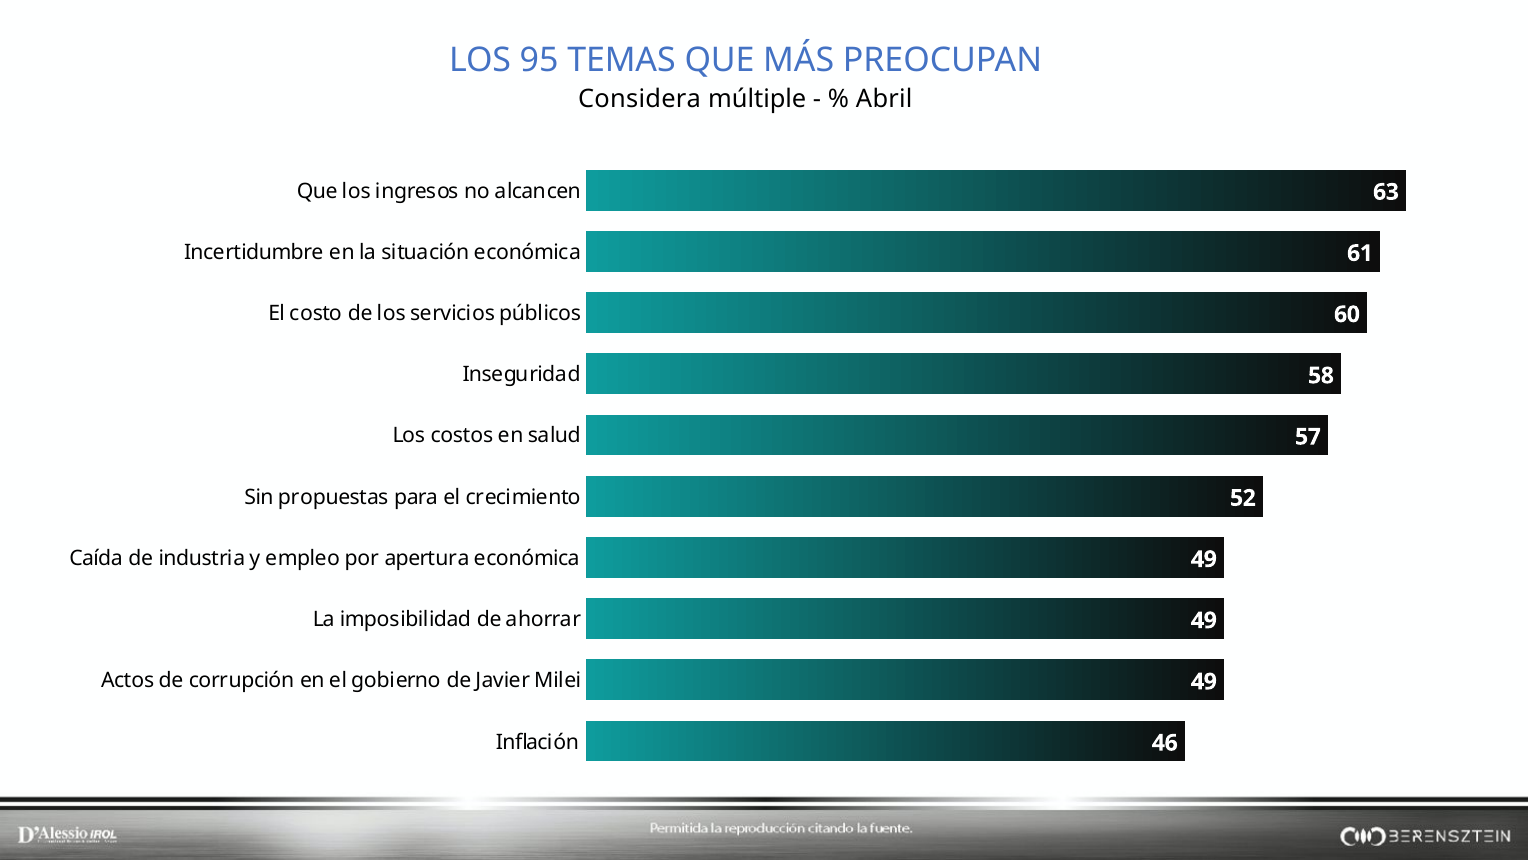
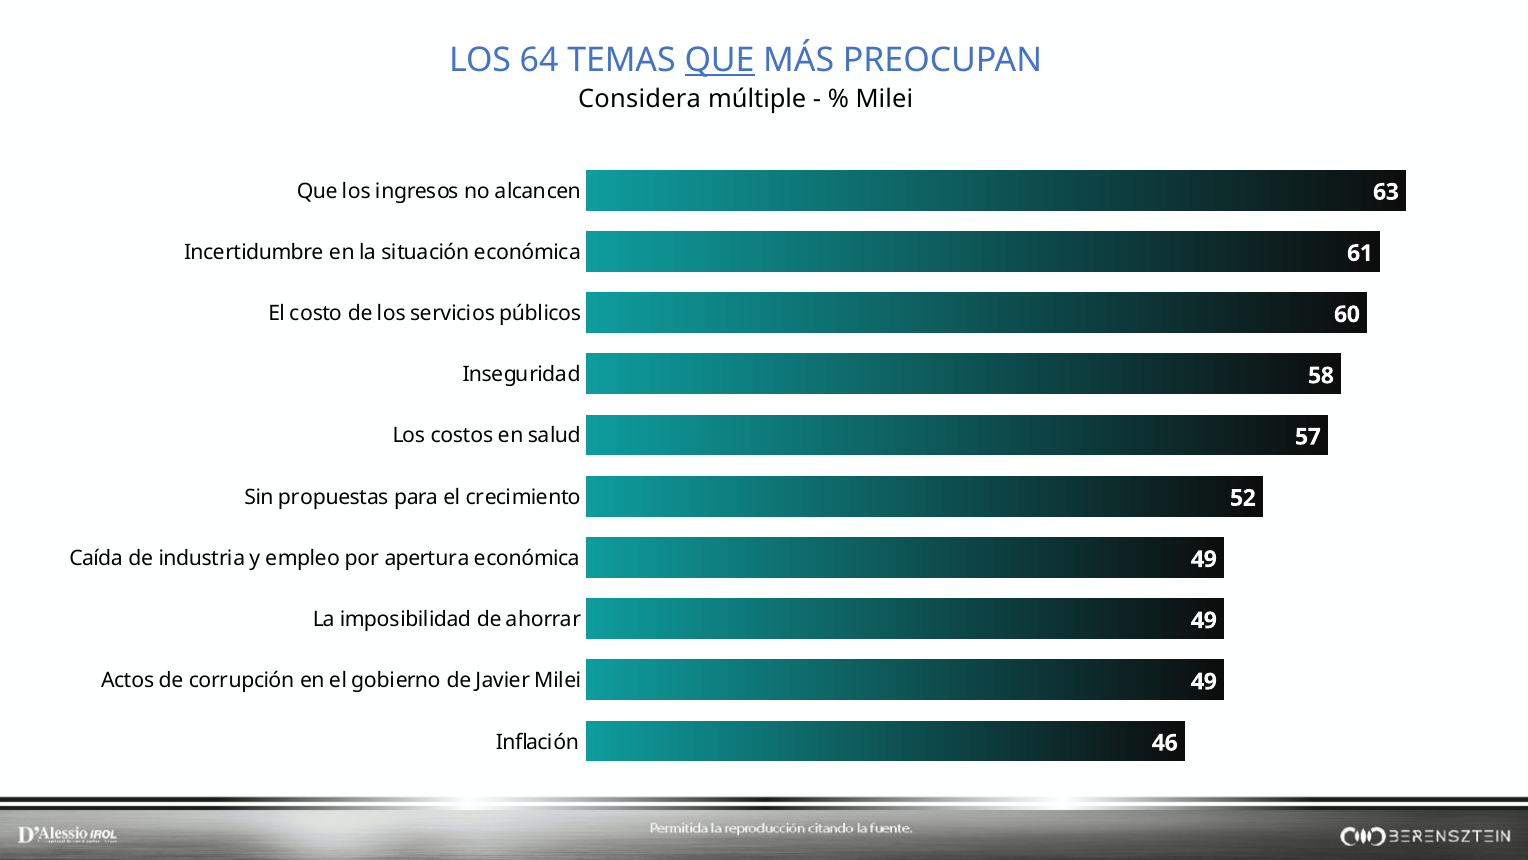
95: 95 -> 64 (539, 61)
QUE underline: none -> present (720, 61)
Abril: Abril -> Milei (884, 99)
